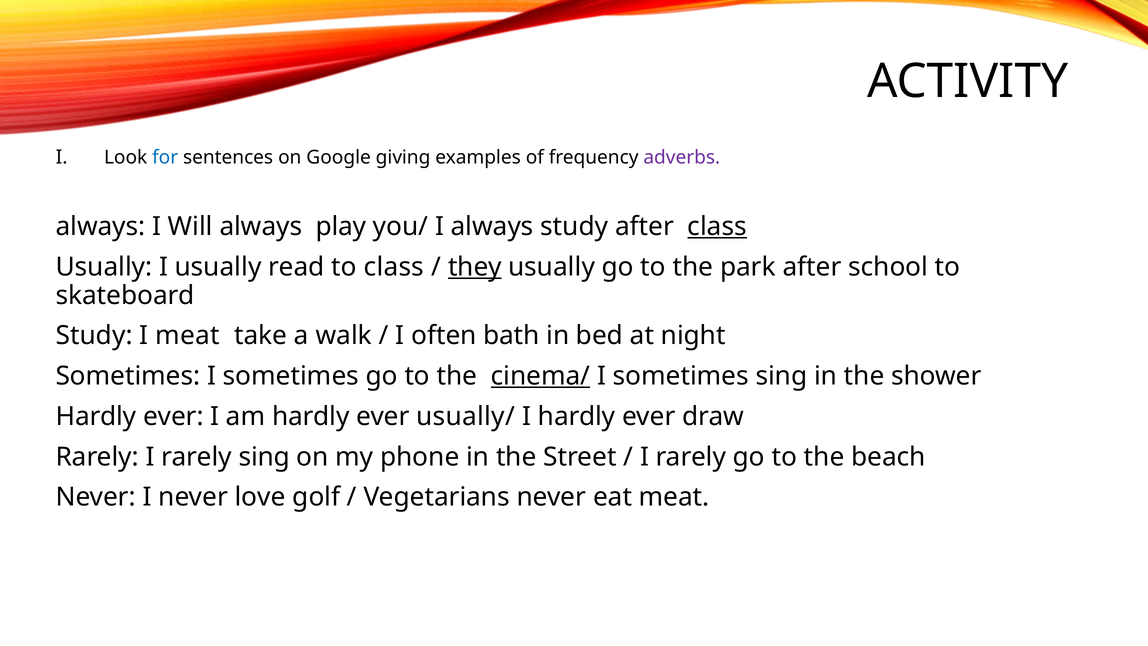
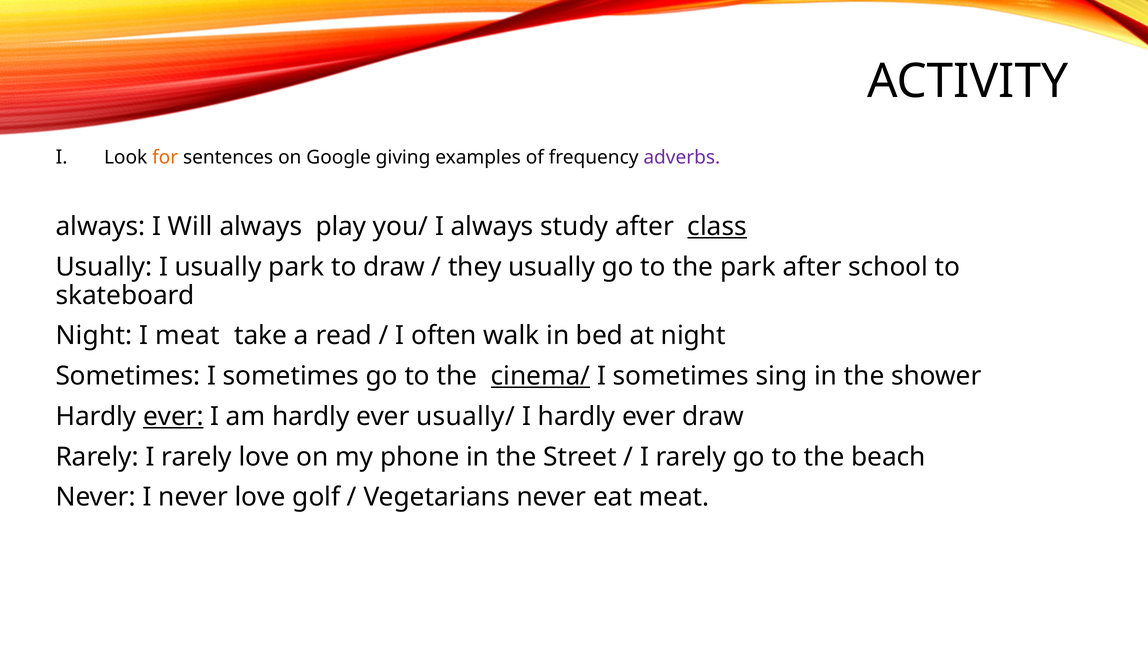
for colour: blue -> orange (165, 157)
usually read: read -> park (296, 267)
to class: class -> draw (394, 267)
they underline: present -> none (475, 267)
Study: Study -> Night (94, 336)
walk: walk -> read (344, 336)
bath: bath -> walk (511, 336)
ever underline: none -> present (173, 416)
rarely sing: sing -> love (264, 457)
